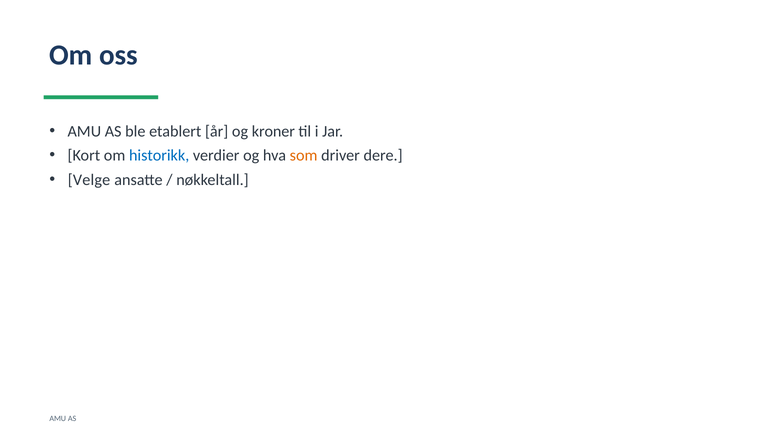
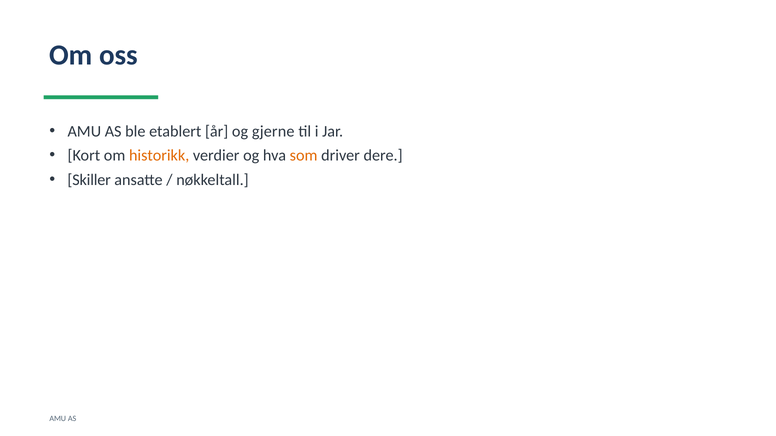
kroner: kroner -> gjerne (273, 131)
historikk colour: blue -> orange (159, 156)
Velge: Velge -> Skiller (89, 180)
